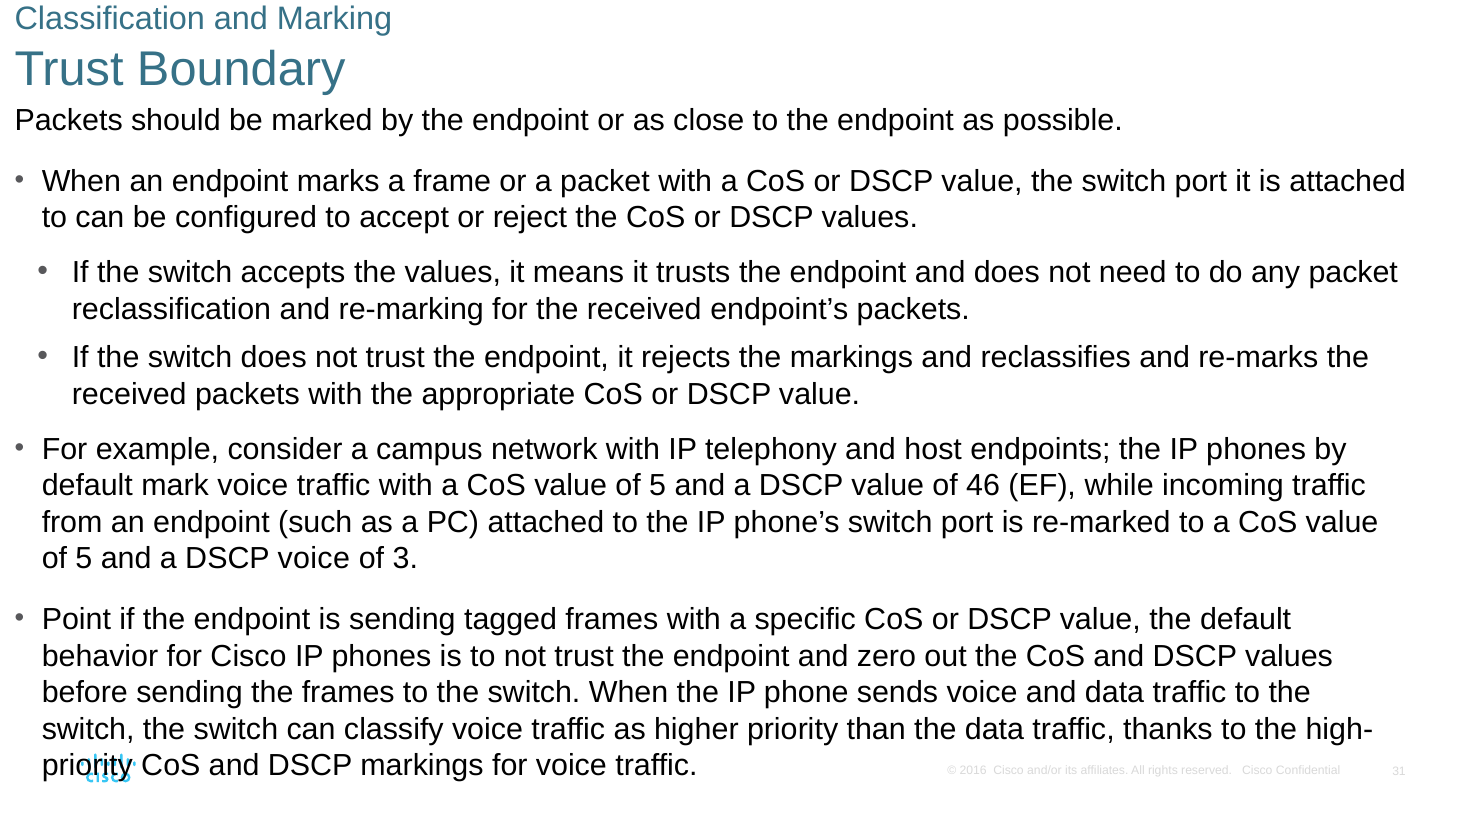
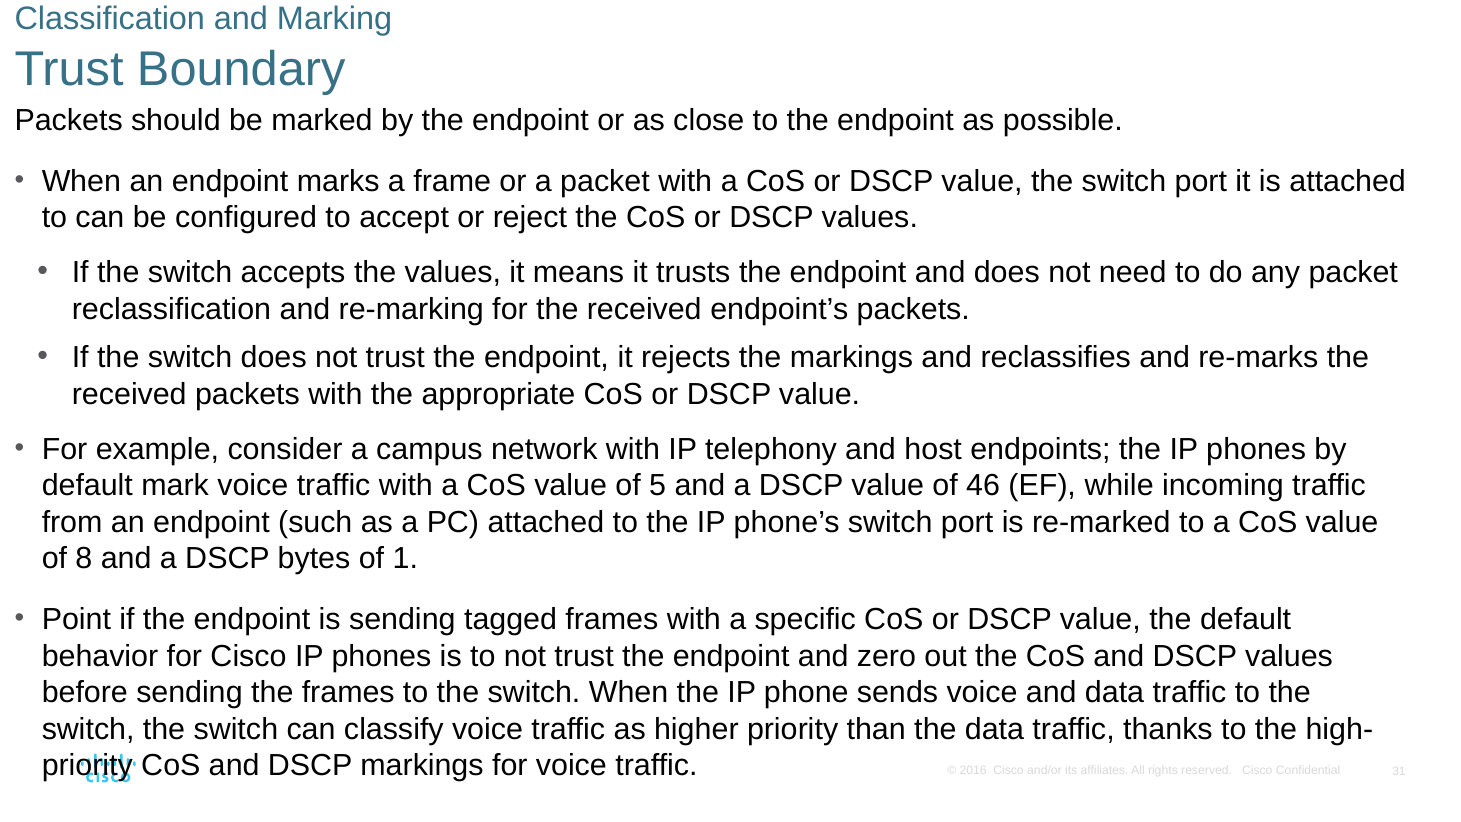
5: 5 -> 8 (84, 559)
DSCP voice: voice -> bytes (314, 559)
3: 3 -> 1 (405, 559)
